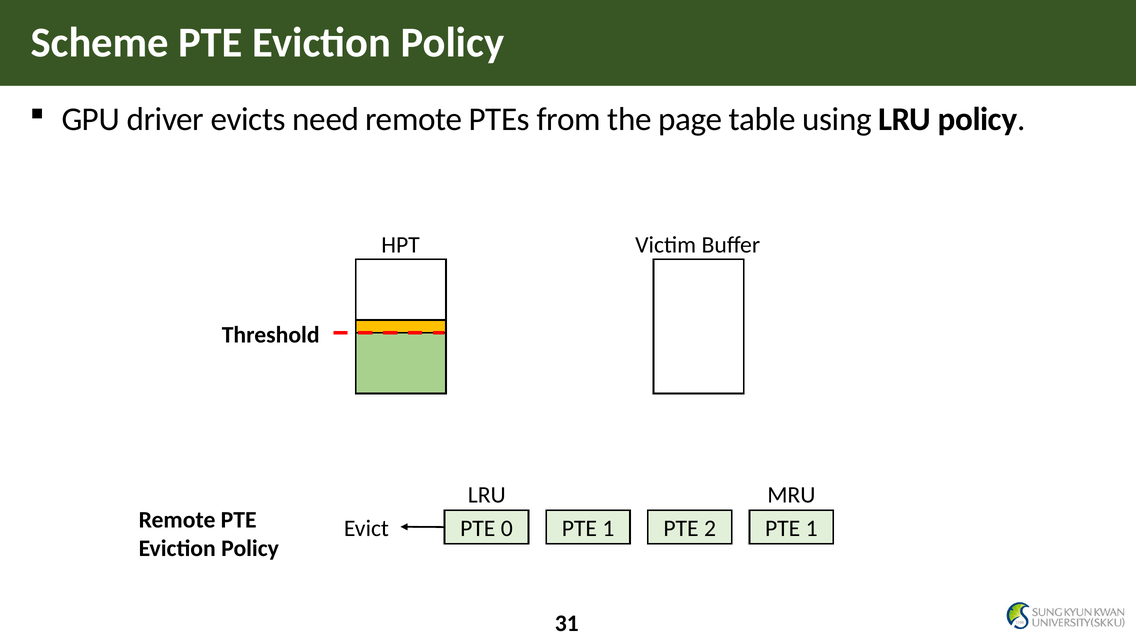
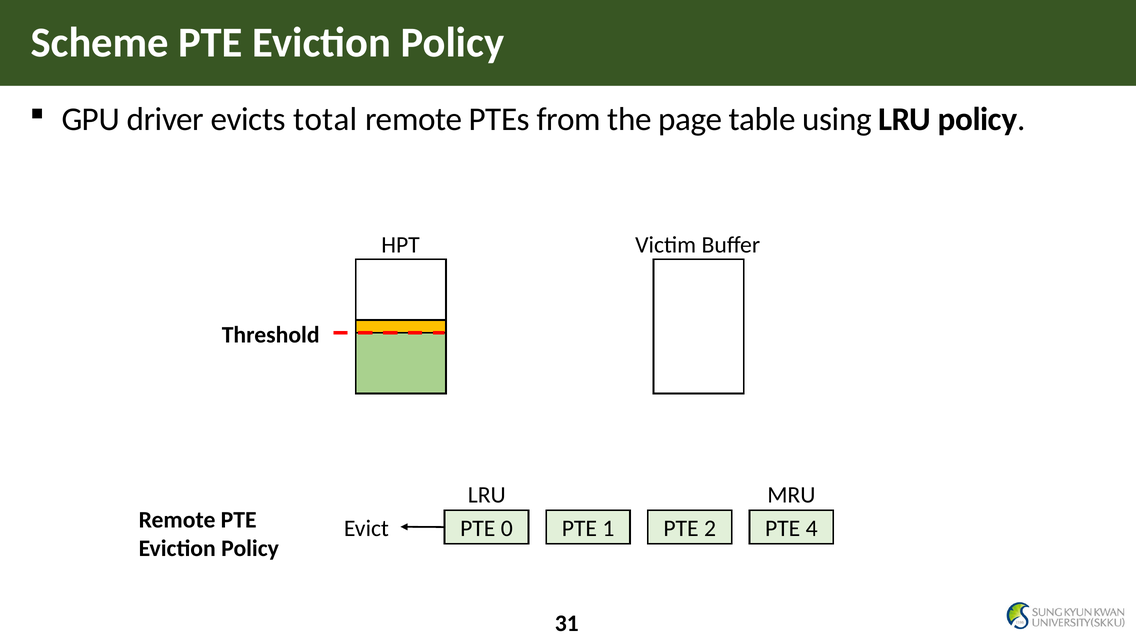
need: need -> total (325, 120)
1: 1 -> 4 (812, 529)
